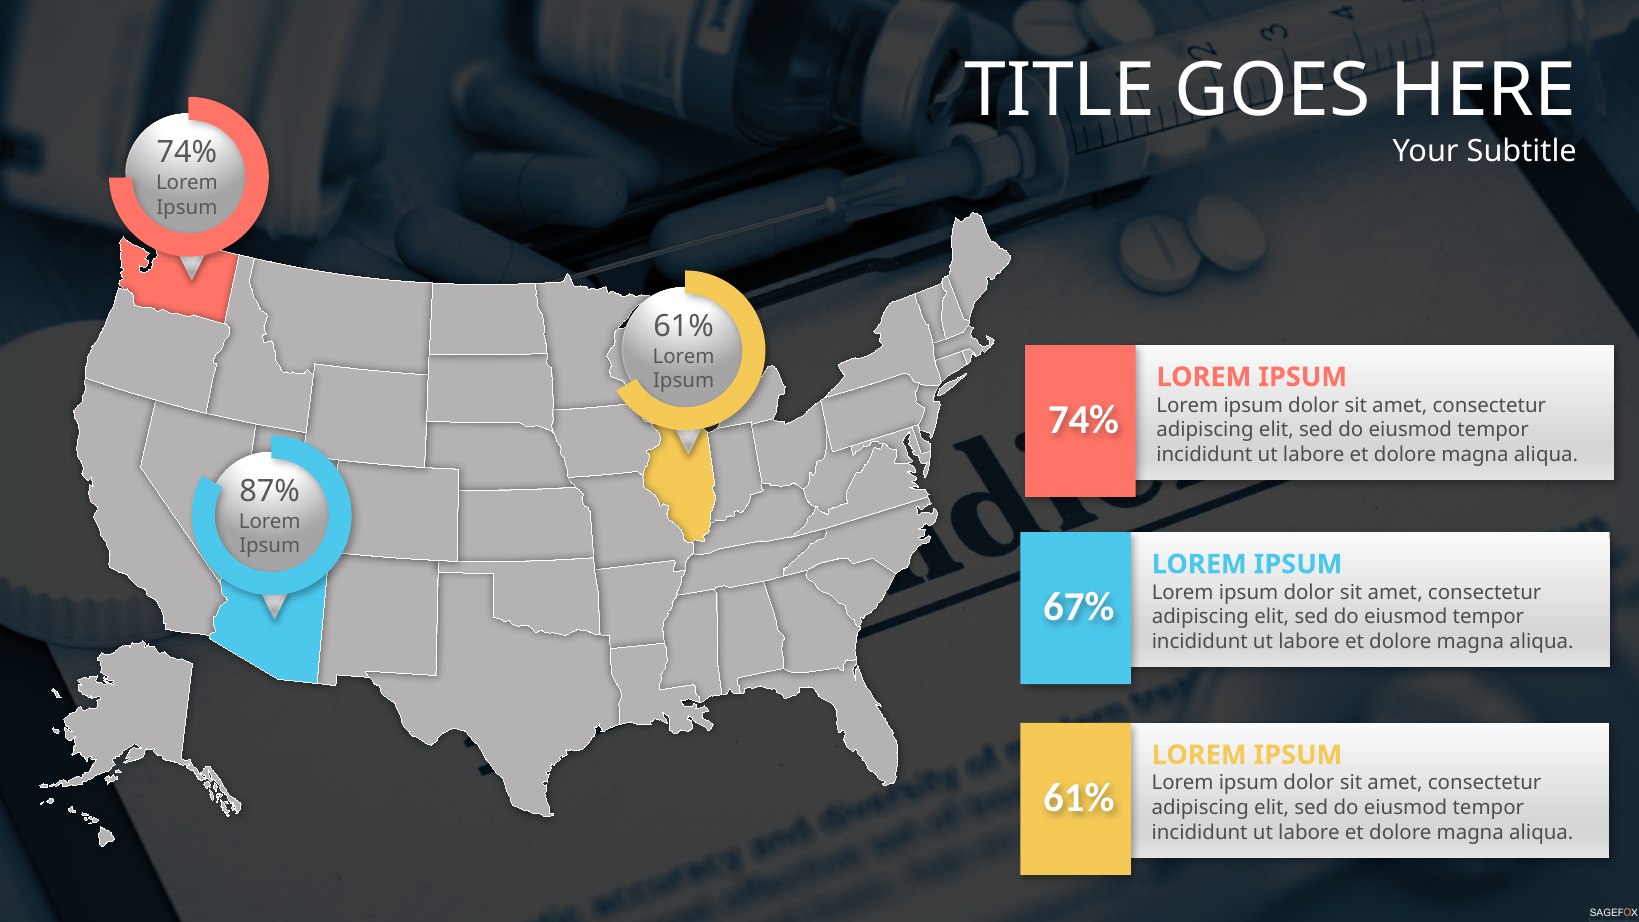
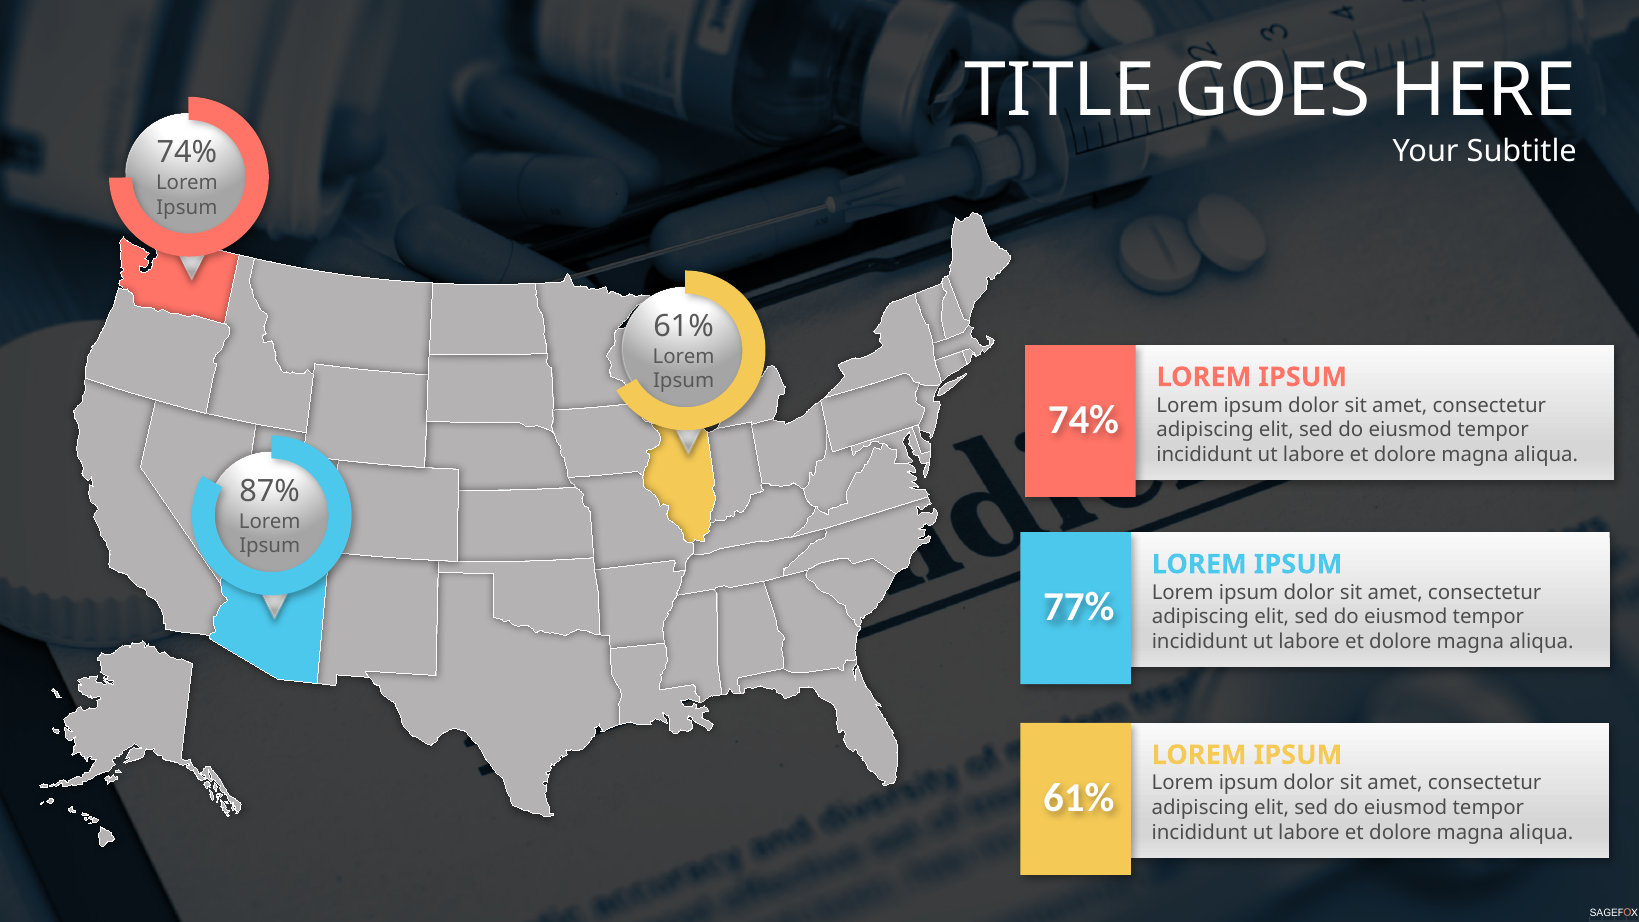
67%: 67% -> 77% (1079, 607)
